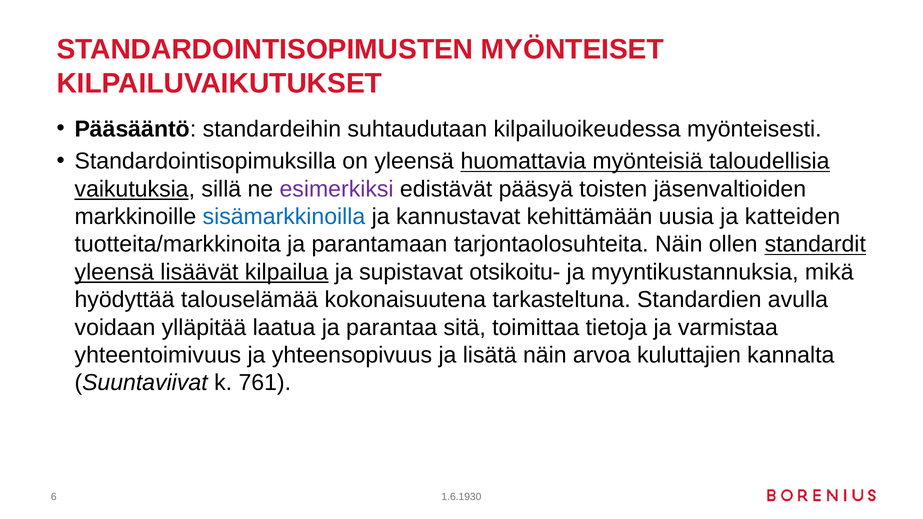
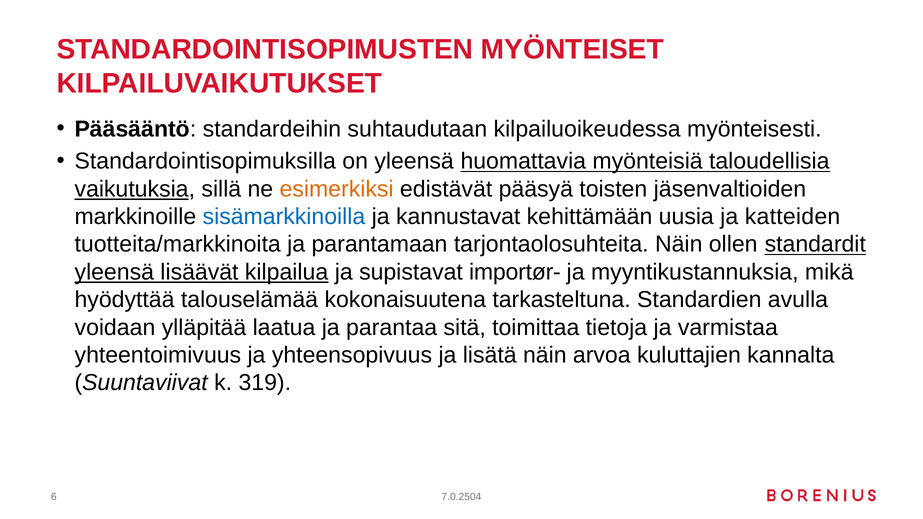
esimerkiksi colour: purple -> orange (337, 189)
otsikoitu-: otsikoitu- -> importør- (515, 272)
761: 761 -> 319 (265, 383)
1.6.1930: 1.6.1930 -> 7.0.2504 (461, 497)
